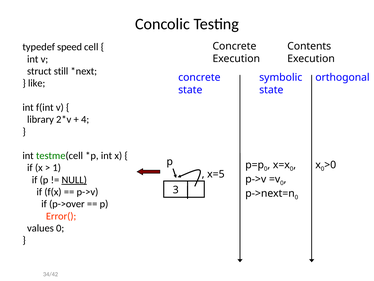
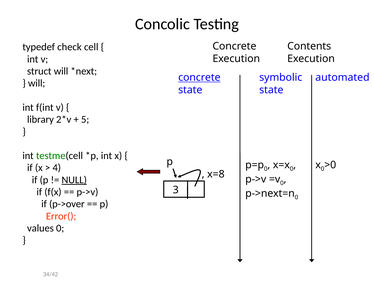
speed: speed -> check (69, 47)
struct still: still -> will (61, 71)
concrete underline: none -> present (199, 77)
orthogonal: orthogonal -> automated (342, 77)
like: like -> will (37, 83)
4: 4 -> 5 (85, 119)
1: 1 -> 4 (57, 168)
x=5: x=5 -> x=8 (216, 174)
